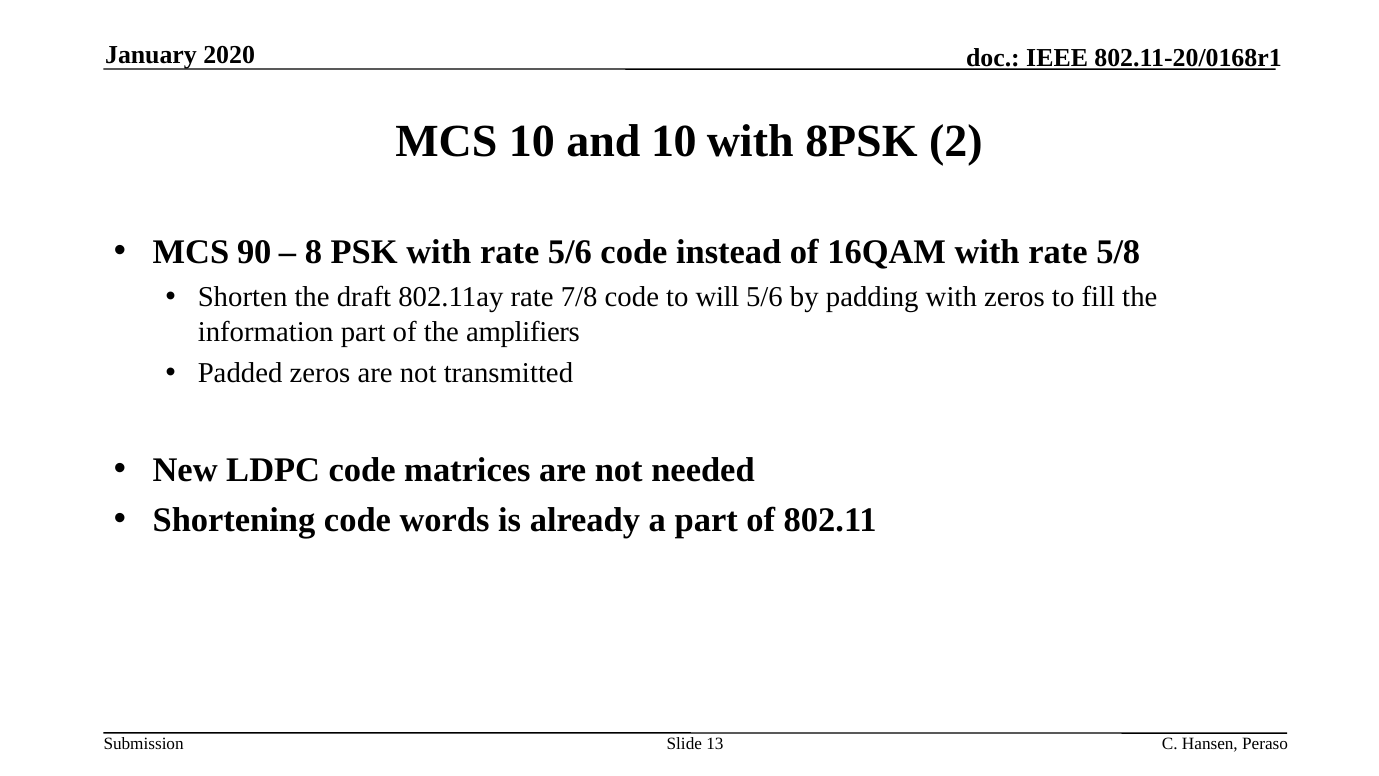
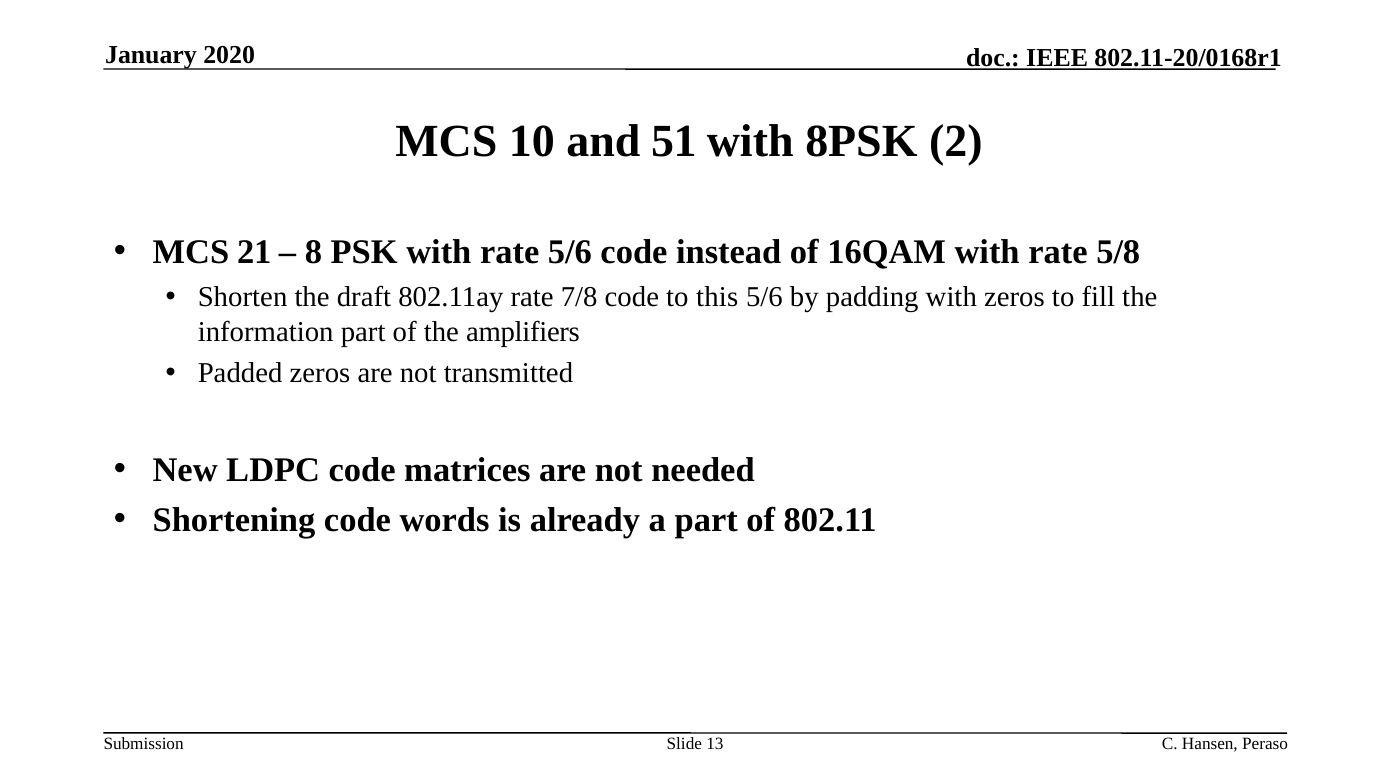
and 10: 10 -> 51 (674, 141)
90: 90 -> 21 (254, 252)
will: will -> this (717, 297)
